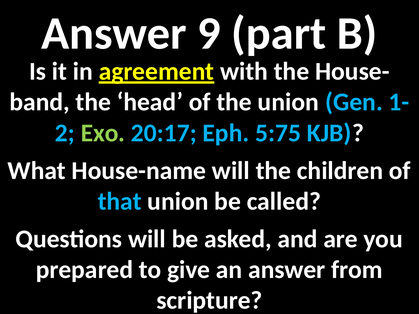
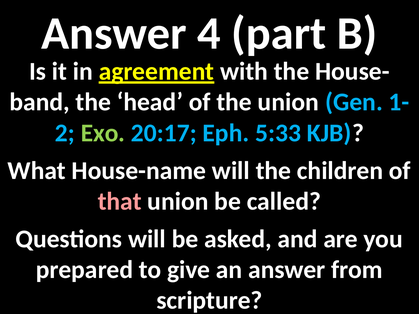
9: 9 -> 4 (209, 34)
5:75: 5:75 -> 5:33 (278, 133)
that colour: light blue -> pink (120, 201)
